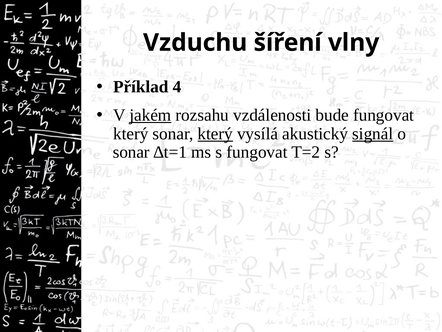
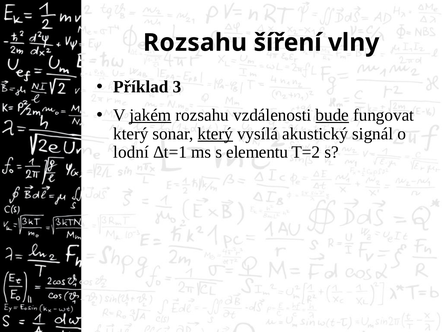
Vzduchu: Vzduchu -> Rozsahu (195, 43)
4: 4 -> 3 (177, 87)
bude underline: none -> present (332, 115)
signál underline: present -> none (373, 133)
sonar: sonar -> lodní (131, 152)
s fungovat: fungovat -> elementu (257, 152)
